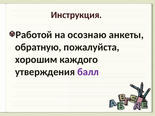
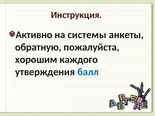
Работой: Работой -> Активно (34, 35)
осознаю: осознаю -> системы (87, 35)
балл colour: purple -> blue (88, 72)
